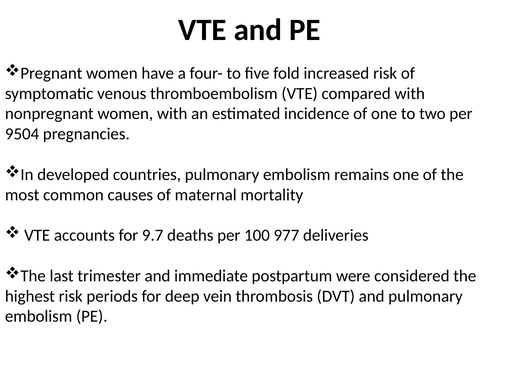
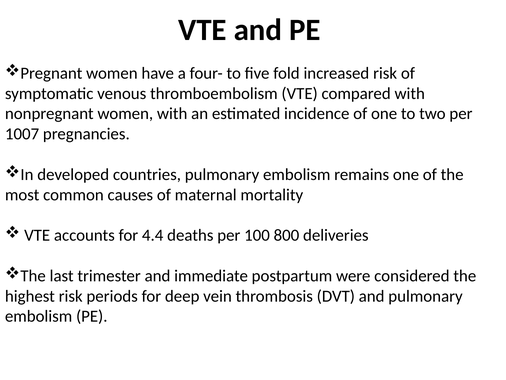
9504: 9504 -> 1007 (22, 134)
9.7: 9.7 -> 4.4 (153, 235)
977: 977 -> 800 (286, 235)
